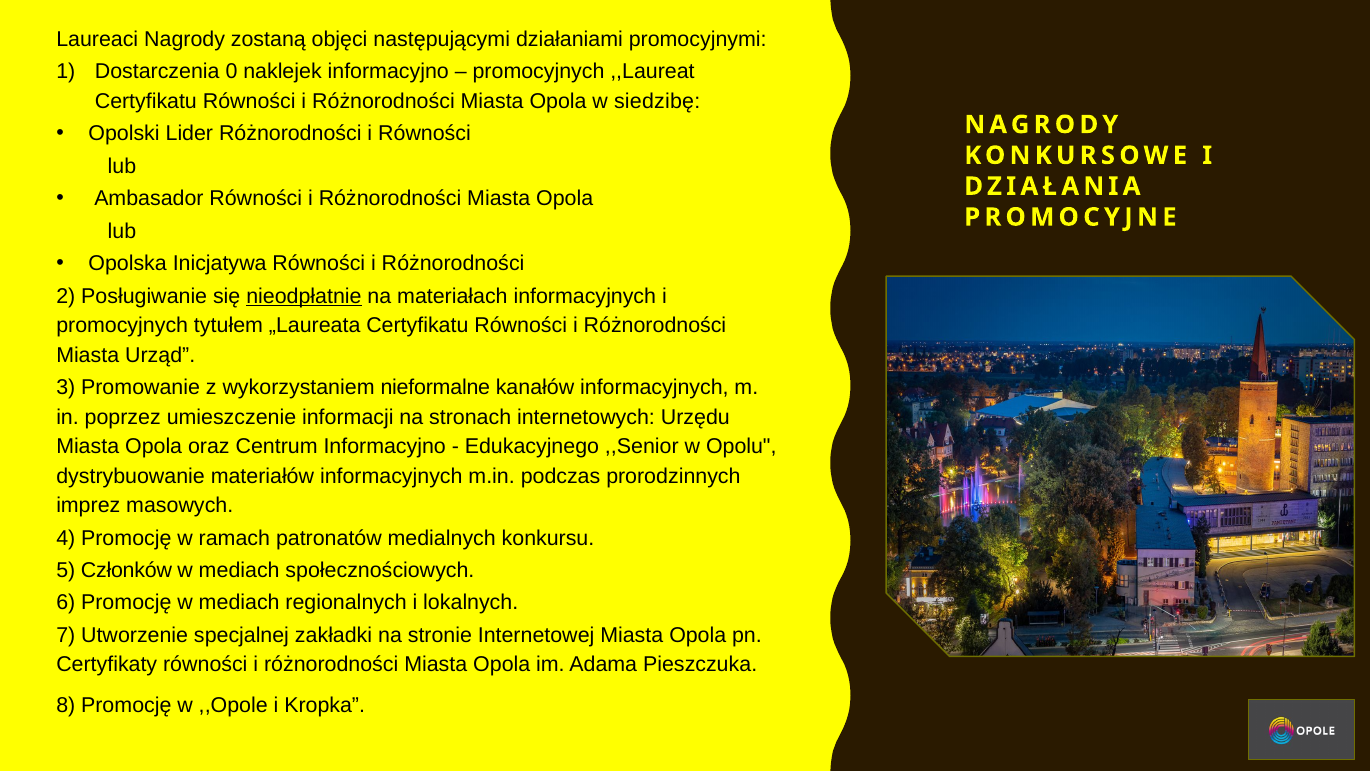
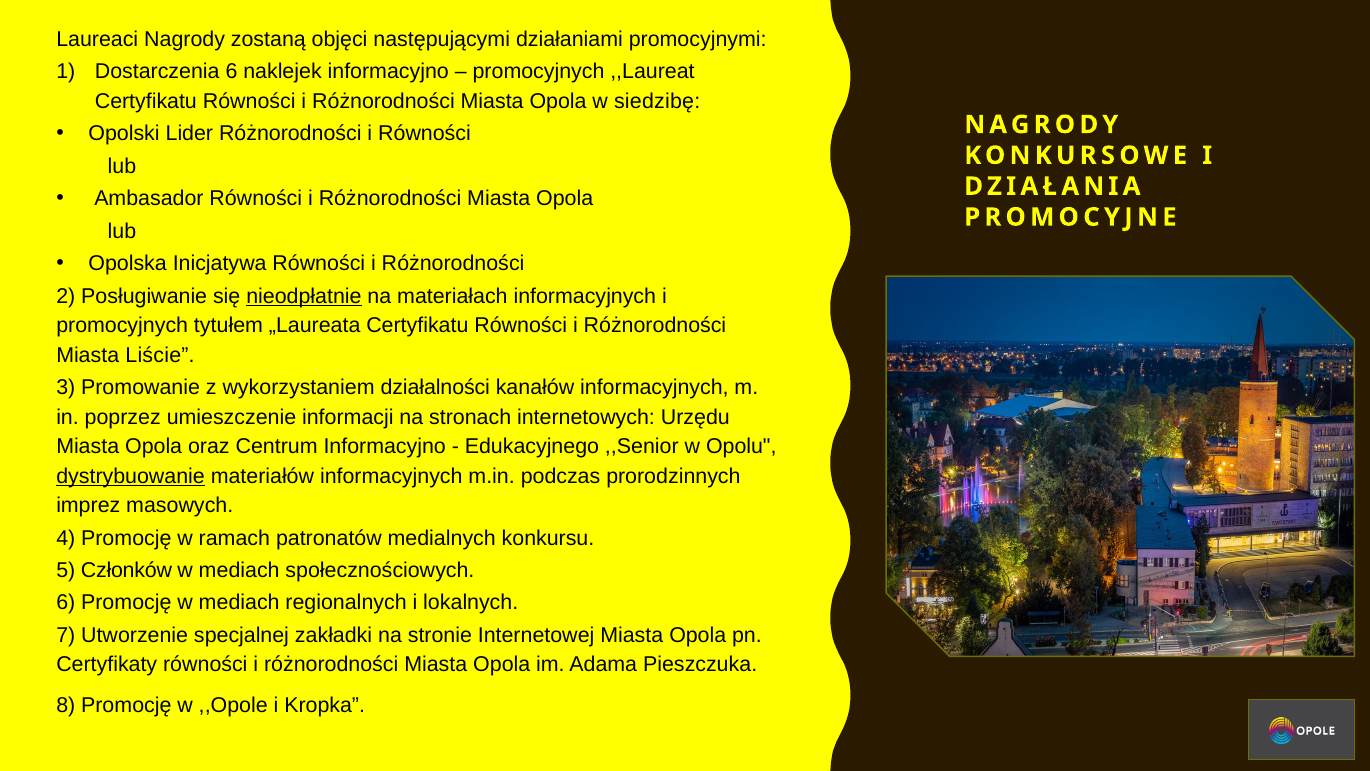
Dostarczenia 0: 0 -> 6 (231, 72)
Urząd: Urząd -> Liście (160, 355)
nieformalne: nieformalne -> działalności (435, 387)
dystrybuowanie underline: none -> present (131, 476)
